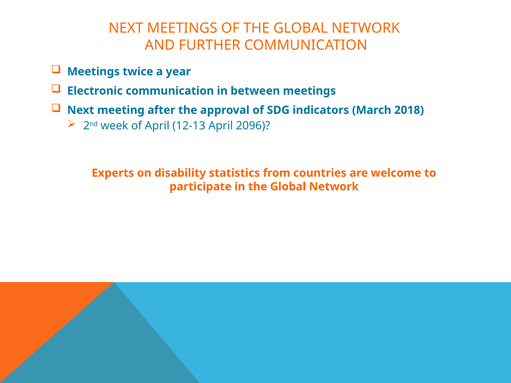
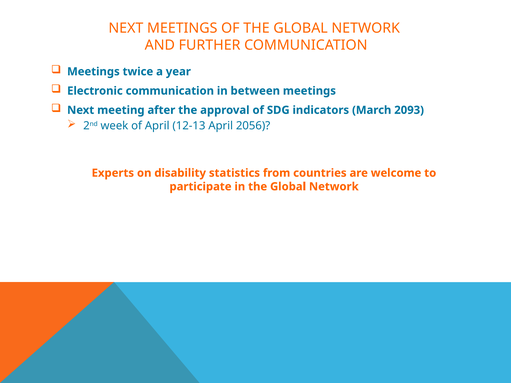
2018: 2018 -> 2093 (409, 110)
2096: 2096 -> 2056 (253, 126)
